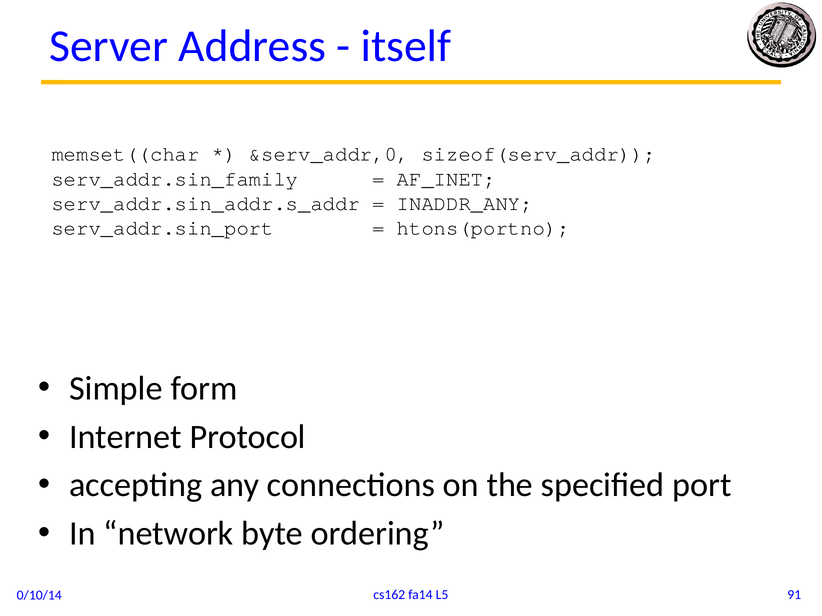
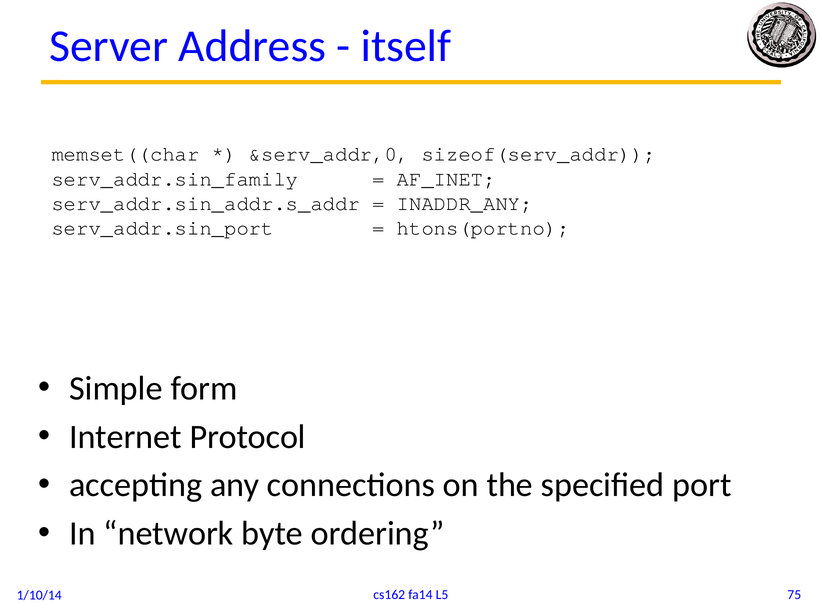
91: 91 -> 75 (794, 595)
0/10/14: 0/10/14 -> 1/10/14 (39, 596)
